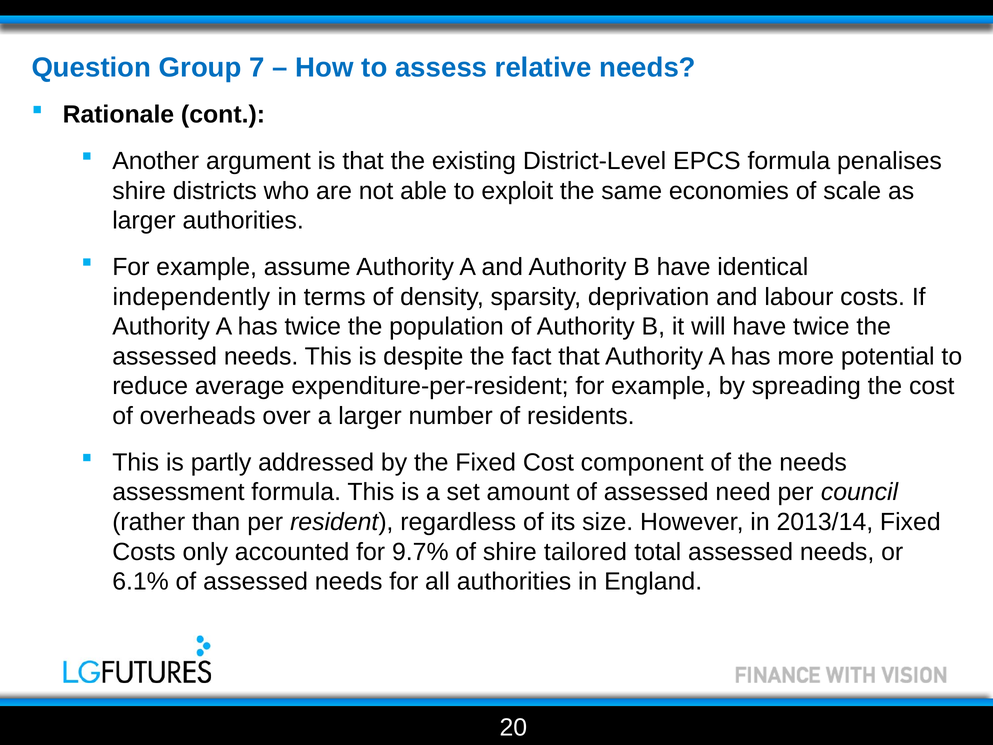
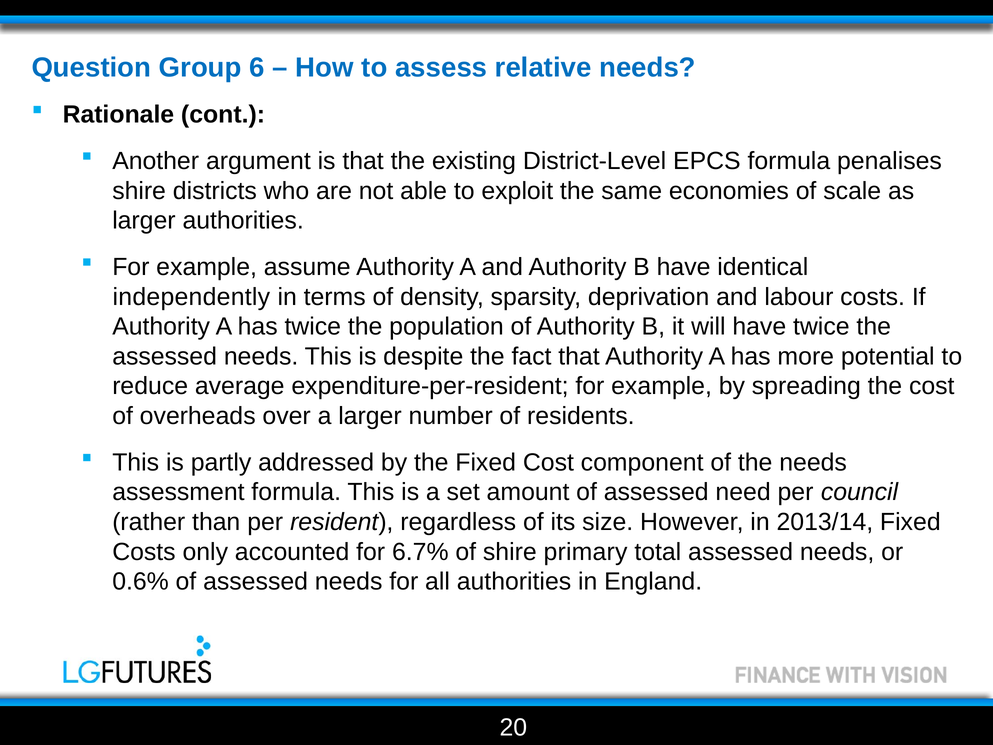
7: 7 -> 6 (257, 67)
9.7%: 9.7% -> 6.7% (420, 552)
tailored: tailored -> primary (586, 552)
6.1%: 6.1% -> 0.6% (141, 581)
